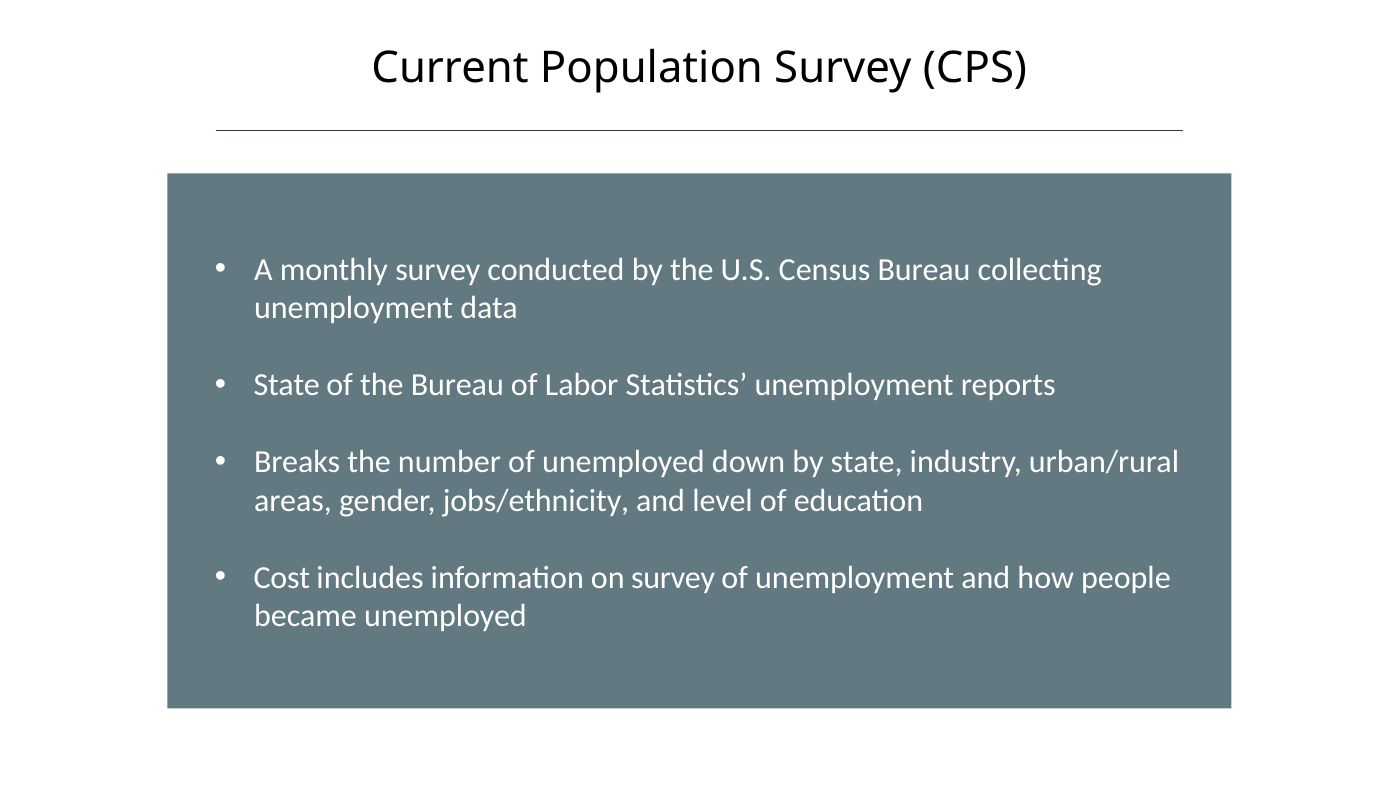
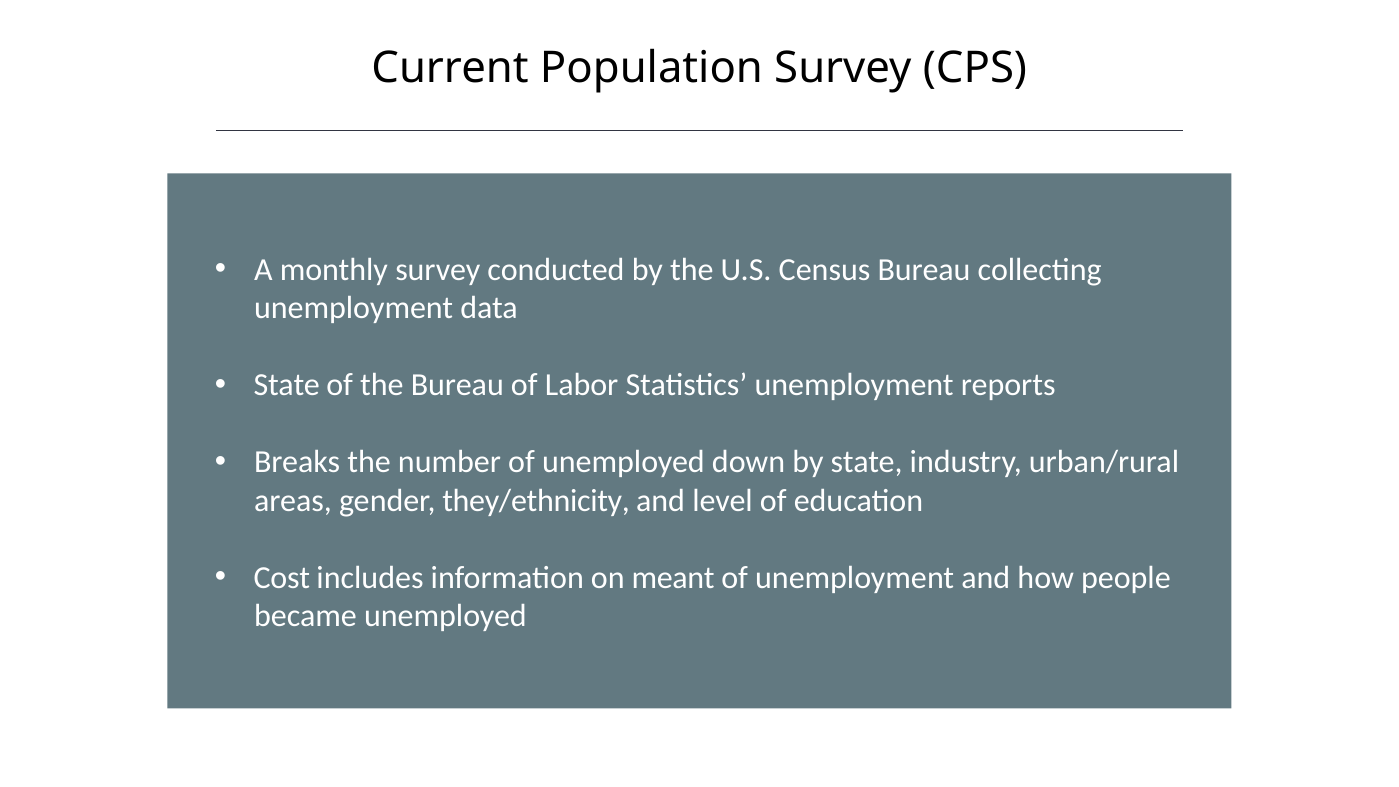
jobs/ethnicity: jobs/ethnicity -> they/ethnicity (536, 501)
on survey: survey -> meant (673, 578)
